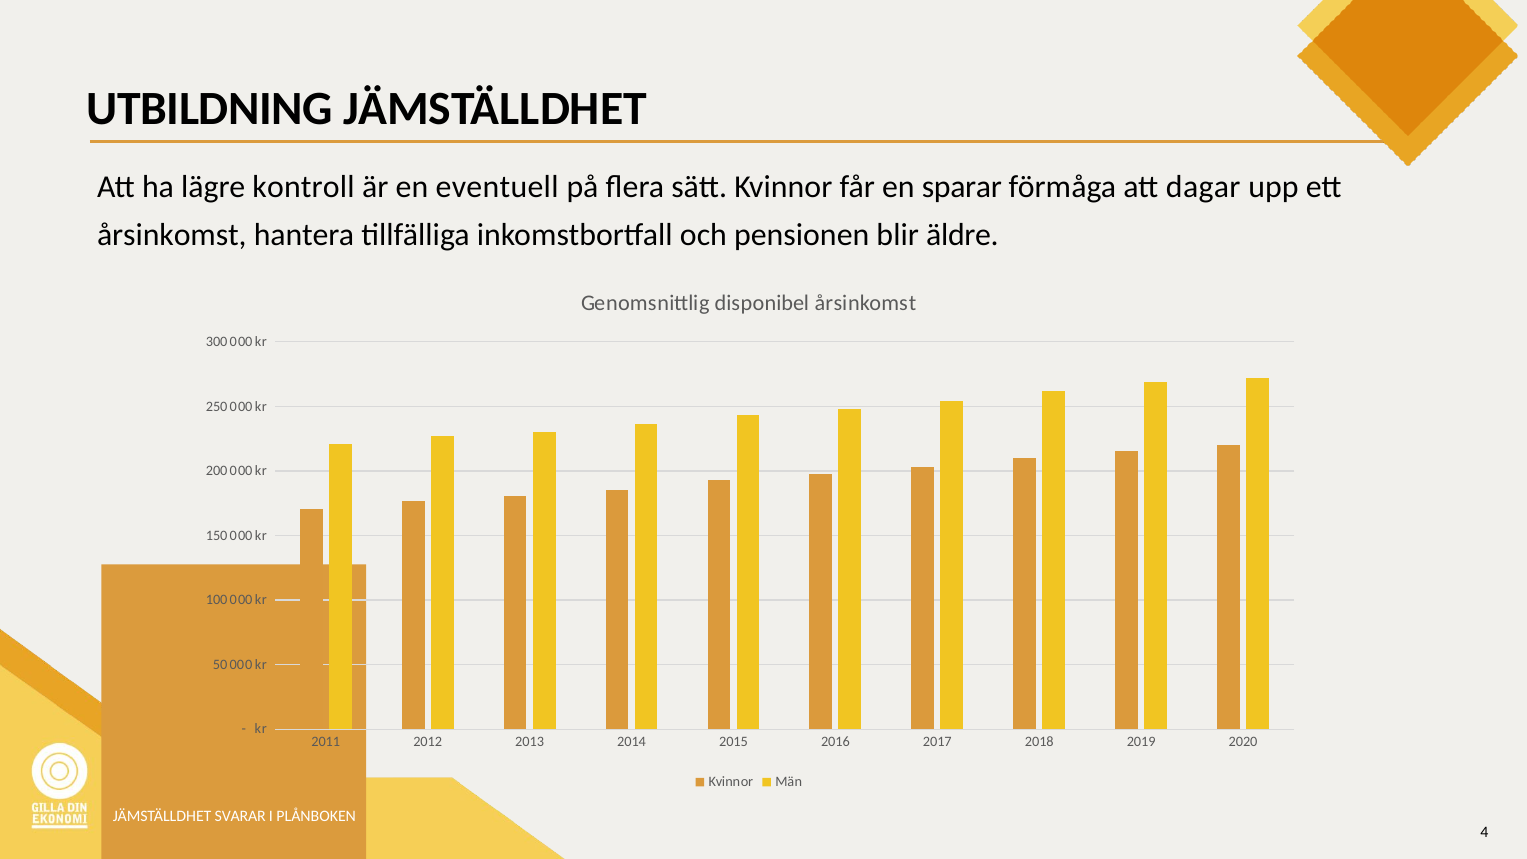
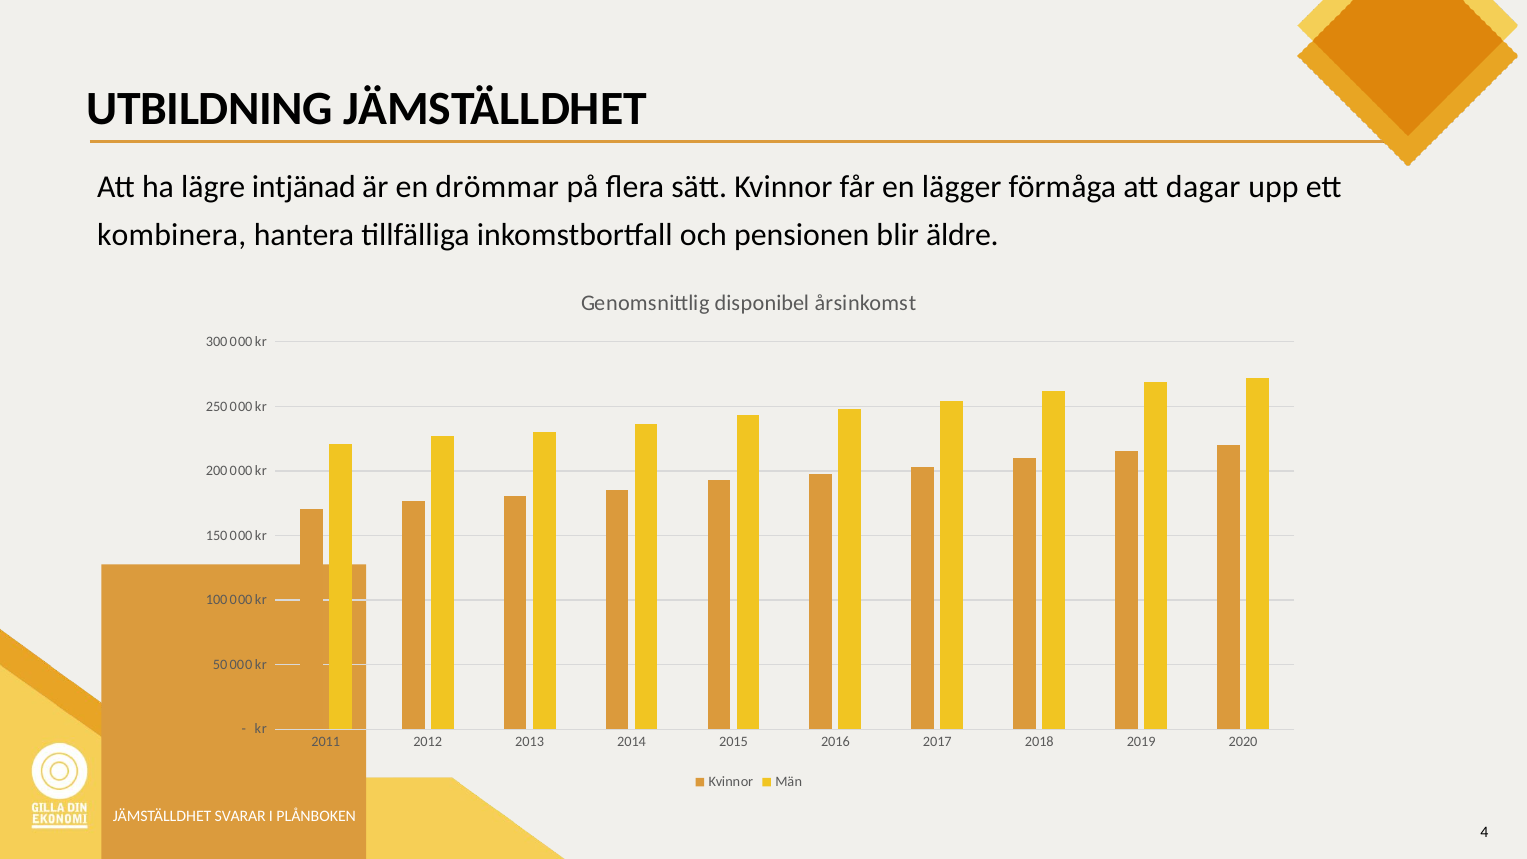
kontroll: kontroll -> intjänad (304, 187)
eventuell: eventuell -> drömmar (497, 187)
sparar: sparar -> lägger (962, 187)
årsinkomst: årsinkomst -> kombinera (172, 235)
